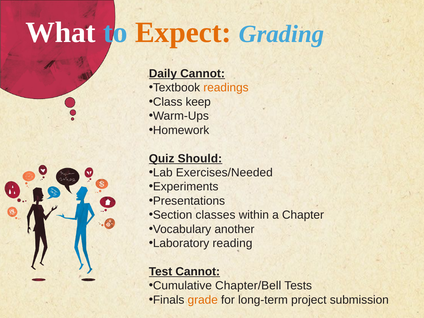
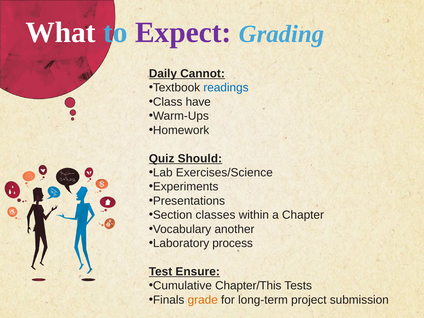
Expect colour: orange -> purple (183, 32)
readings colour: orange -> blue (226, 88)
keep: keep -> have (198, 102)
Exercises/Needed: Exercises/Needed -> Exercises/Science (224, 173)
reading: reading -> process (233, 243)
Test Cannot: Cannot -> Ensure (198, 272)
Chapter/Bell: Chapter/Bell -> Chapter/This (248, 286)
